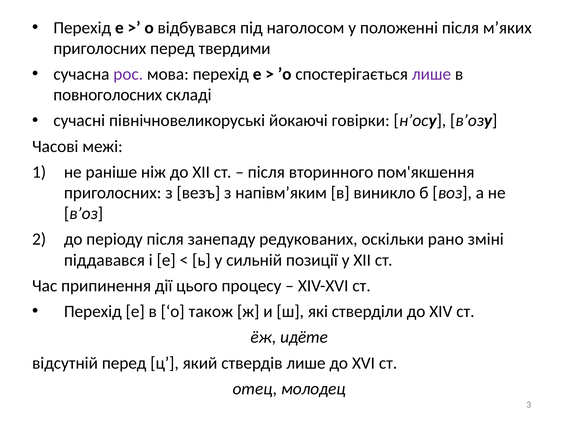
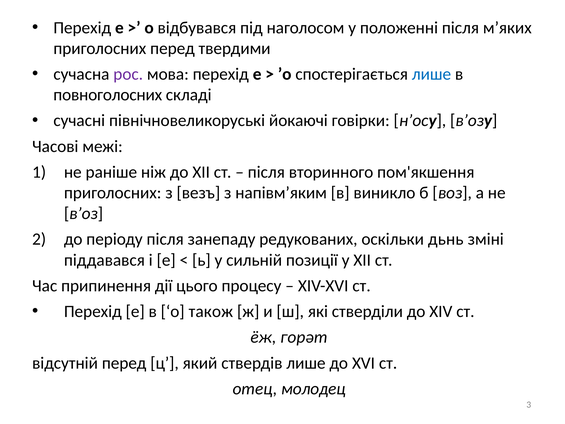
лише colour: purple -> blue (431, 74)
рано: рано -> дьнь (446, 239)
идёте: идёте -> горəт (304, 337)
